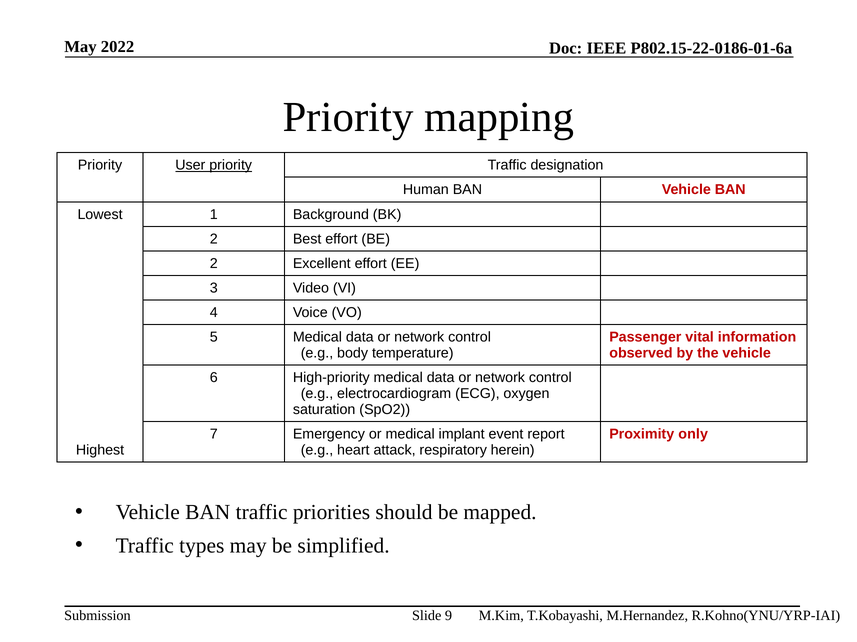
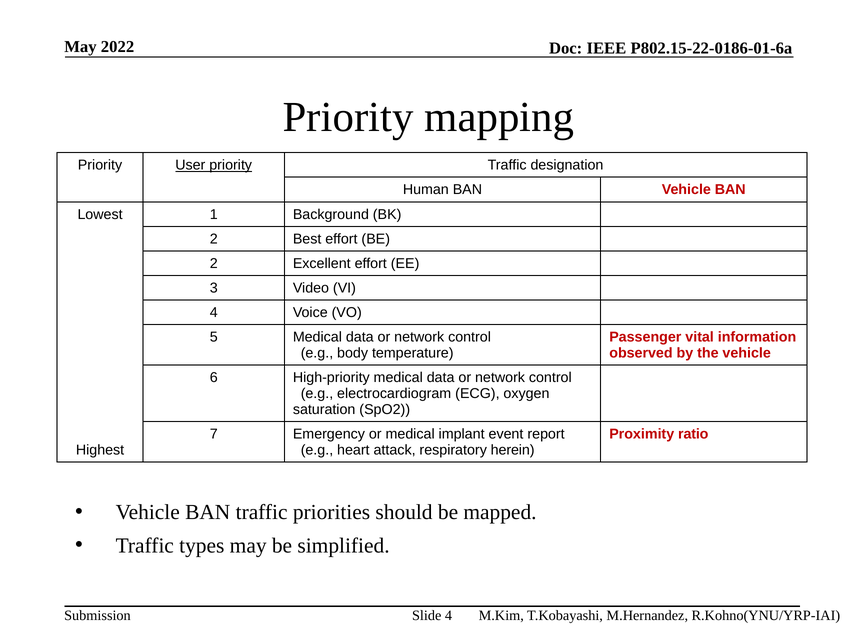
only: only -> ratio (693, 435)
Slide 9: 9 -> 4 (448, 616)
